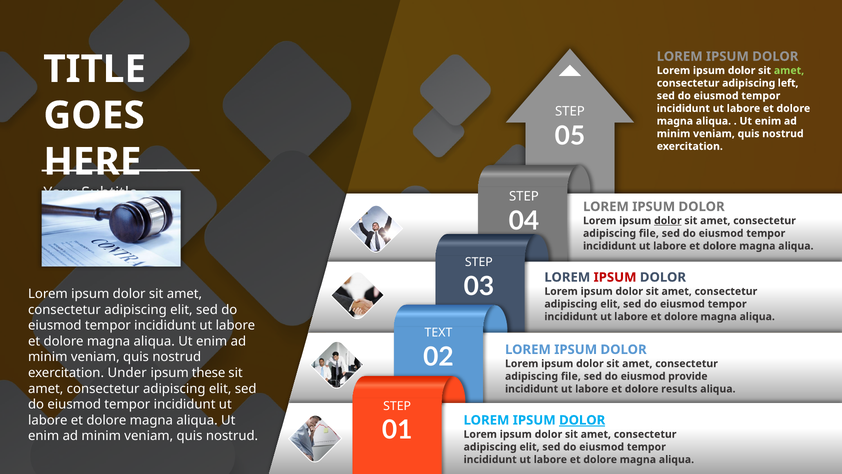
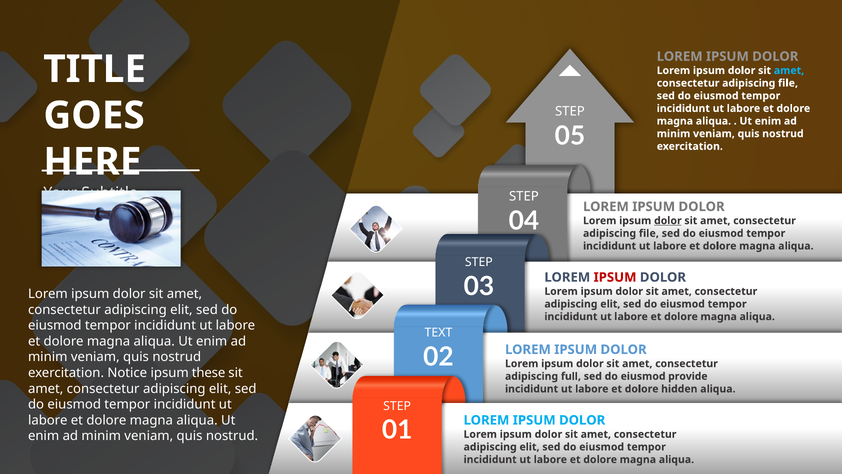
amet colour: light green -> light blue (789, 70)
left: left -> file (788, 83)
Under: Under -> Notice (127, 373)
file: file -> full (571, 376)
results: results -> hidden (679, 389)
DOLOR underline: present -> none (582, 420)
